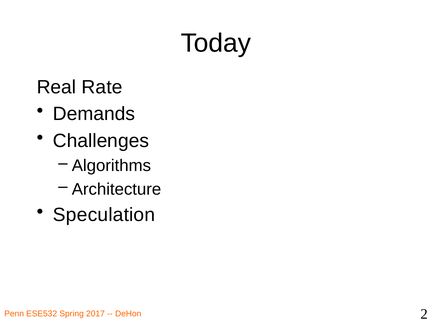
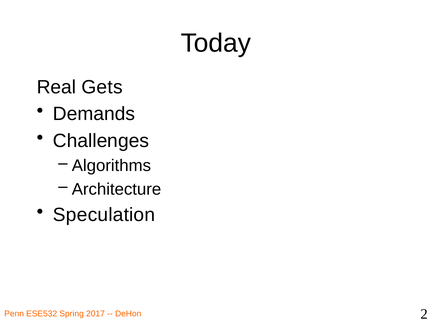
Rate: Rate -> Gets (102, 87)
